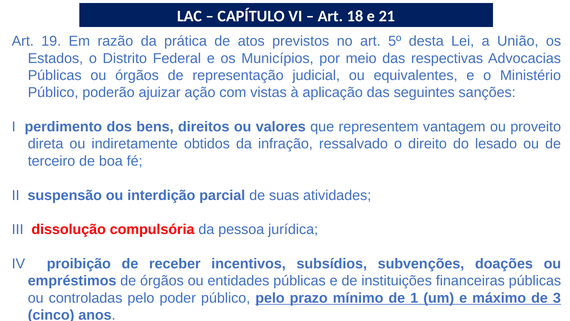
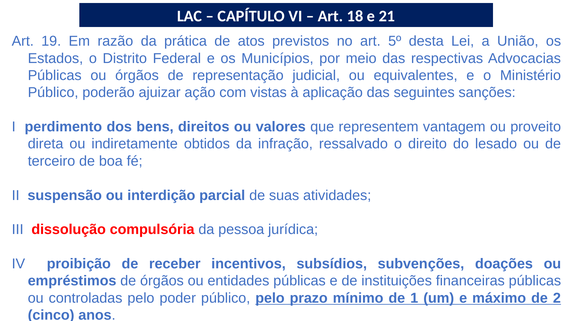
3: 3 -> 2 (557, 298)
